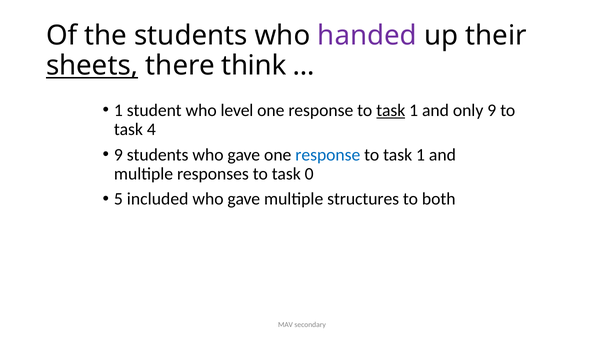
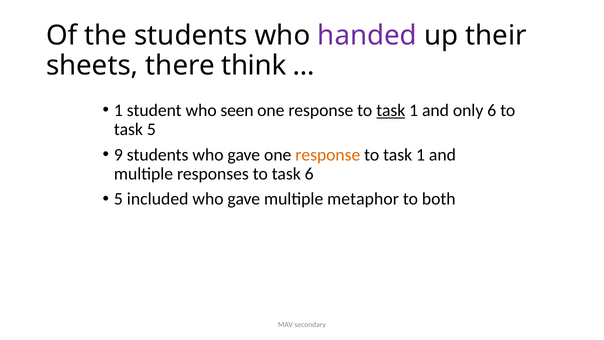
sheets underline: present -> none (92, 66)
level: level -> seen (237, 110)
only 9: 9 -> 6 (492, 110)
task 4: 4 -> 5 (151, 129)
response colour: blue -> orange (328, 155)
task 0: 0 -> 6 (309, 174)
structures: structures -> metaphor (363, 199)
